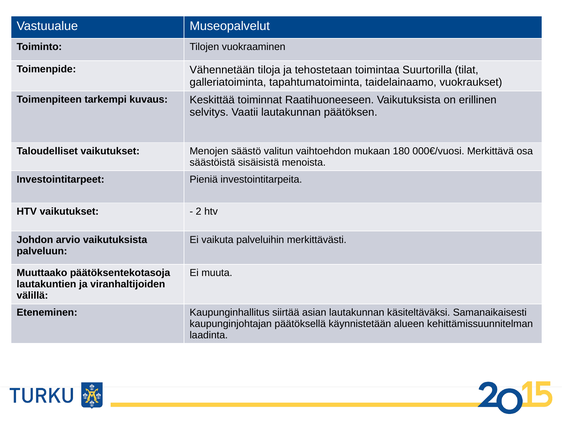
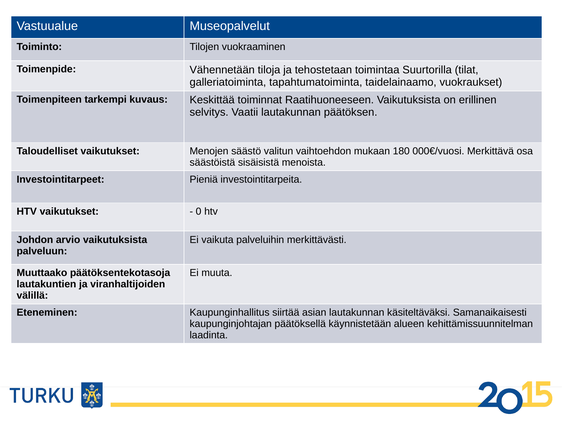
2: 2 -> 0 (199, 212)
